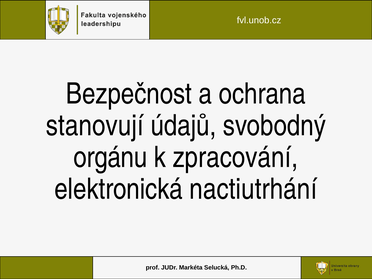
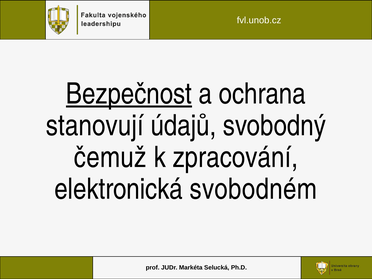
Bezpečnost underline: none -> present (129, 94)
orgánu: orgánu -> čemuž (110, 157)
nactiutrhání: nactiutrhání -> svobodném (253, 189)
